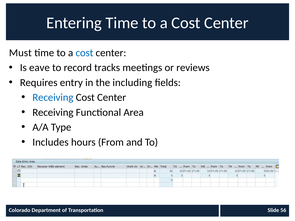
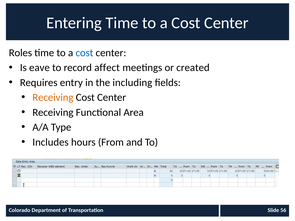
Must: Must -> Roles (20, 53)
tracks: tracks -> affect (107, 68)
reviews: reviews -> created (193, 68)
Receiving colour: blue -> orange (53, 98)
